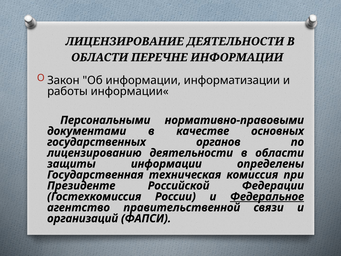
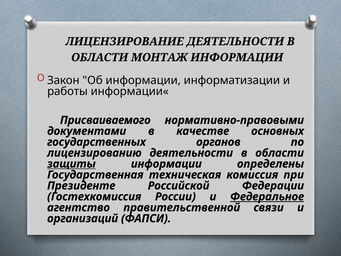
ПЕРЕЧНЕ: ПЕРЕЧНЕ -> МОНТАЖ (159, 57)
Персональными: Персональными -> Присваиваемого (105, 120)
защиты underline: none -> present (71, 164)
